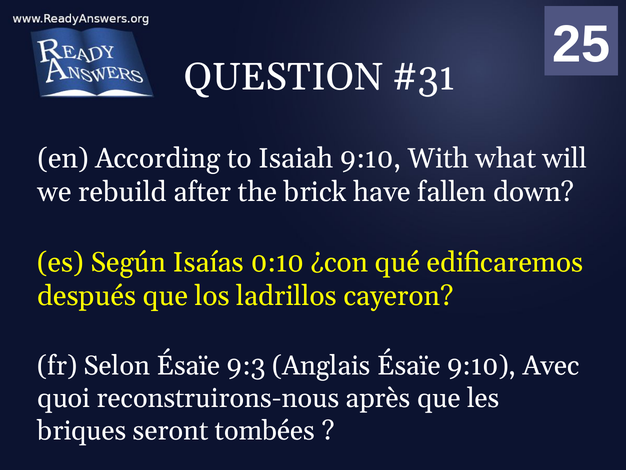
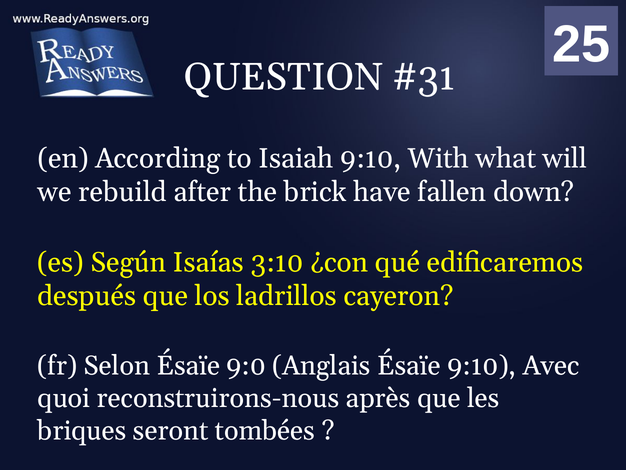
0:10: 0:10 -> 3:10 (277, 262)
9:3: 9:3 -> 9:0 (246, 365)
